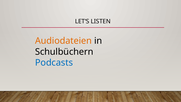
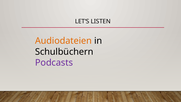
Podcasts colour: blue -> purple (54, 62)
